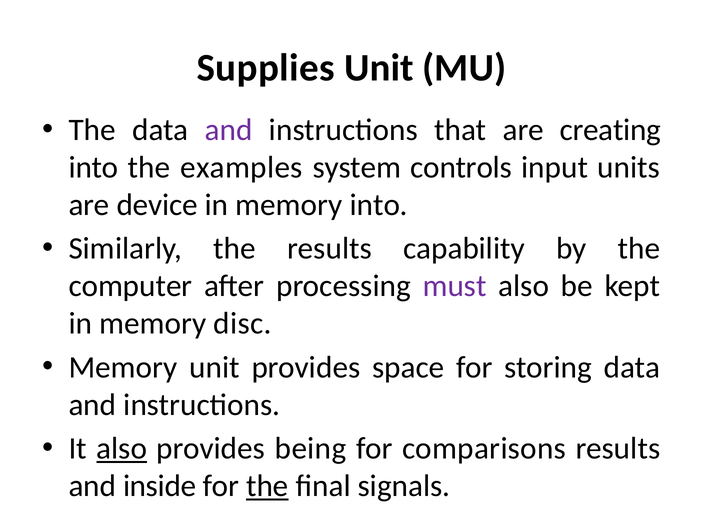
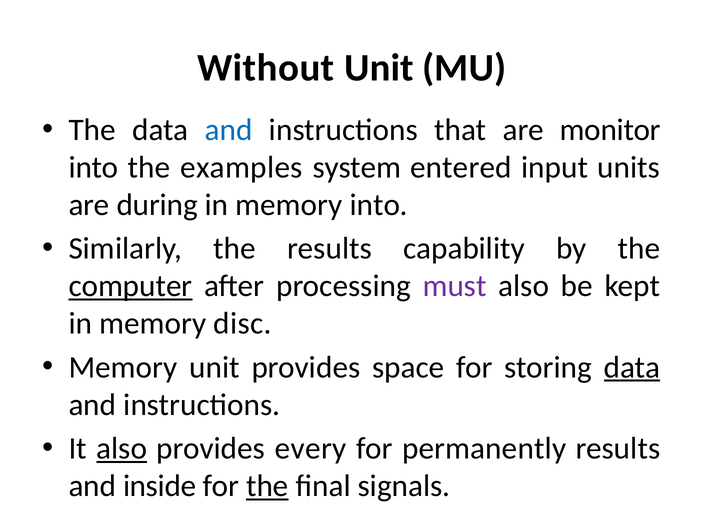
Supplies: Supplies -> Without (266, 68)
and colour: purple -> blue (229, 130)
creating: creating -> monitor (610, 130)
controls: controls -> entered (461, 167)
device: device -> during (157, 205)
computer underline: none -> present (130, 286)
data underline: none -> present (632, 367)
being: being -> every (311, 449)
comparisons: comparisons -> permanently (484, 449)
